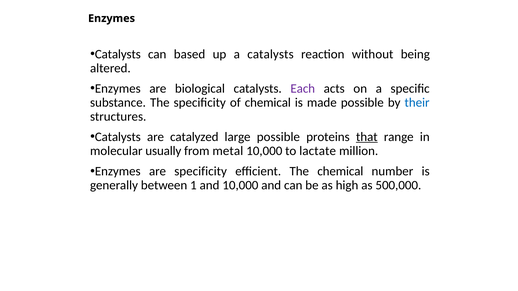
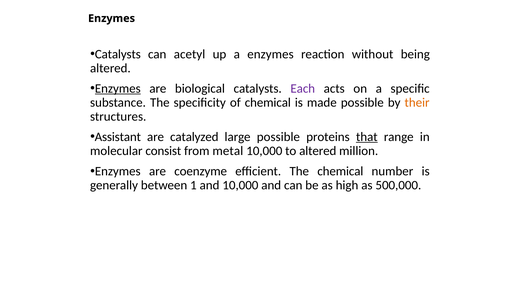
based: based -> acetyl (190, 54)
a catalysts: catalysts -> enzymes (270, 54)
Enzymes underline: none -> present (118, 89)
their colour: blue -> orange (417, 103)
Catalysts: Catalysts -> Assistant (118, 137)
usually: usually -> consist (163, 151)
to lactate: lactate -> altered (318, 151)
are specificity: specificity -> coenzyme (201, 171)
